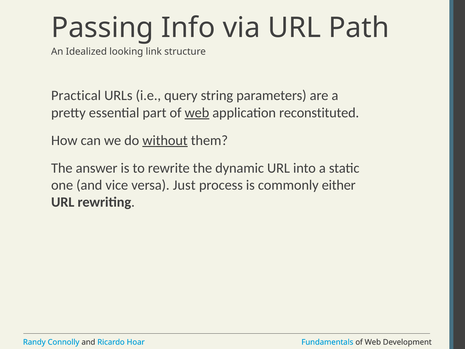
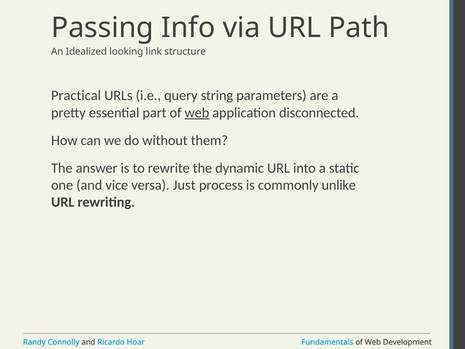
reconstituted: reconstituted -> disconnected (319, 113)
without underline: present -> none (165, 140)
either: either -> unlike (339, 185)
